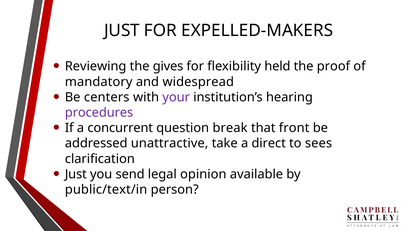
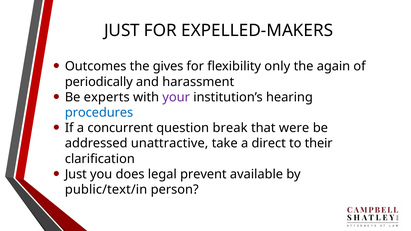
Reviewing: Reviewing -> Outcomes (96, 66)
held: held -> only (277, 66)
proof: proof -> again (333, 66)
mandatory: mandatory -> periodically (99, 82)
widespread: widespread -> harassment (198, 82)
centers: centers -> experts (107, 97)
procedures colour: purple -> blue (99, 113)
front: front -> were (294, 128)
sees: sees -> their (319, 143)
send: send -> does (130, 174)
opinion: opinion -> prevent (203, 174)
